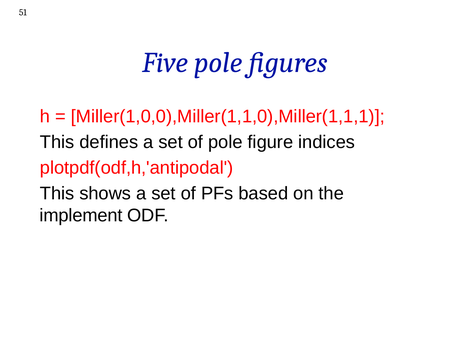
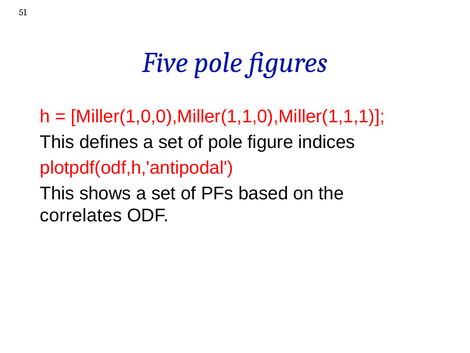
implement: implement -> correlates (81, 215)
